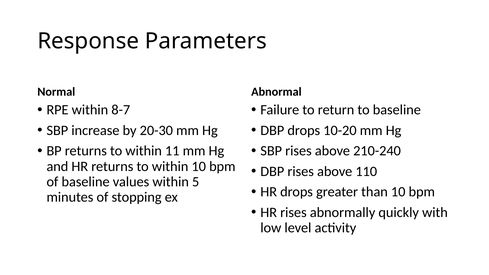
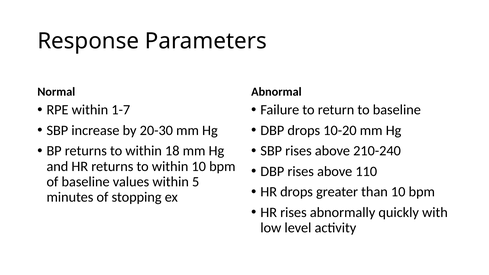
8-7: 8-7 -> 1-7 (121, 110)
11: 11 -> 18 (172, 151)
